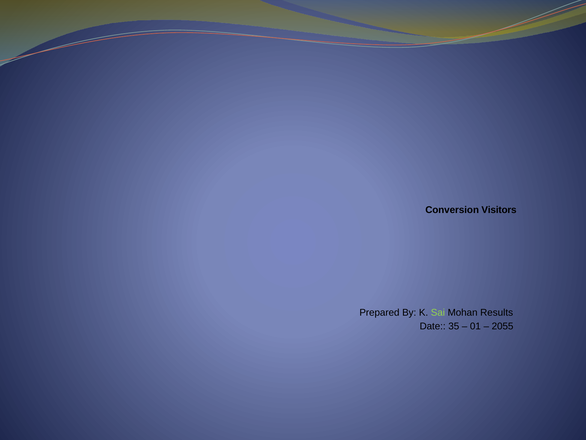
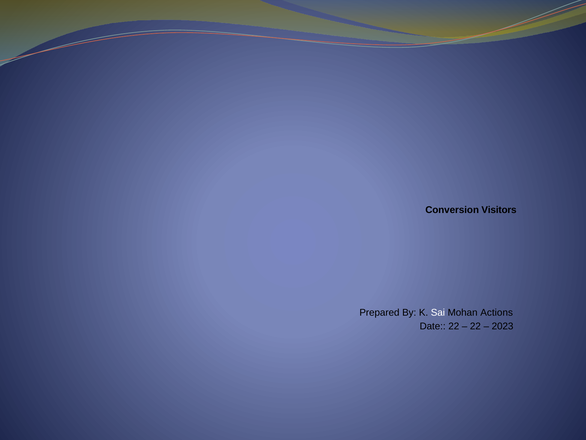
Sai colour: light green -> white (438, 312)
Results: Results -> Actions (497, 312)
Date 35: 35 -> 22 (454, 326)
01: 01 -> 22 (475, 326)
2055: 2055 -> 2023 (503, 326)
